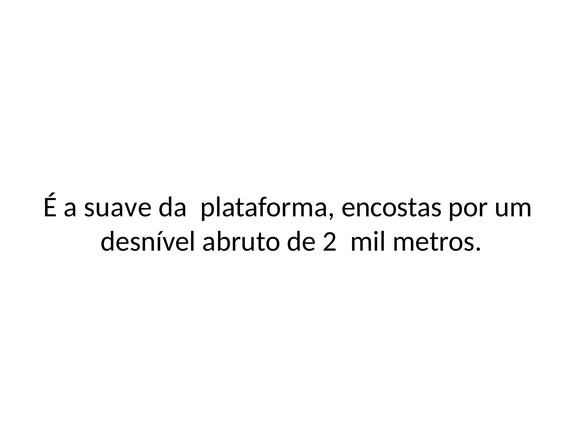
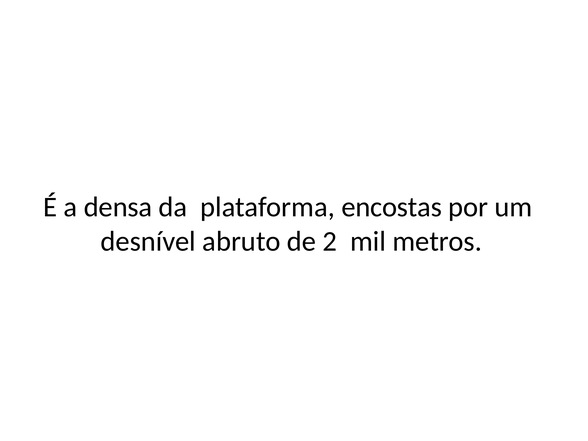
suave: suave -> densa (118, 207)
